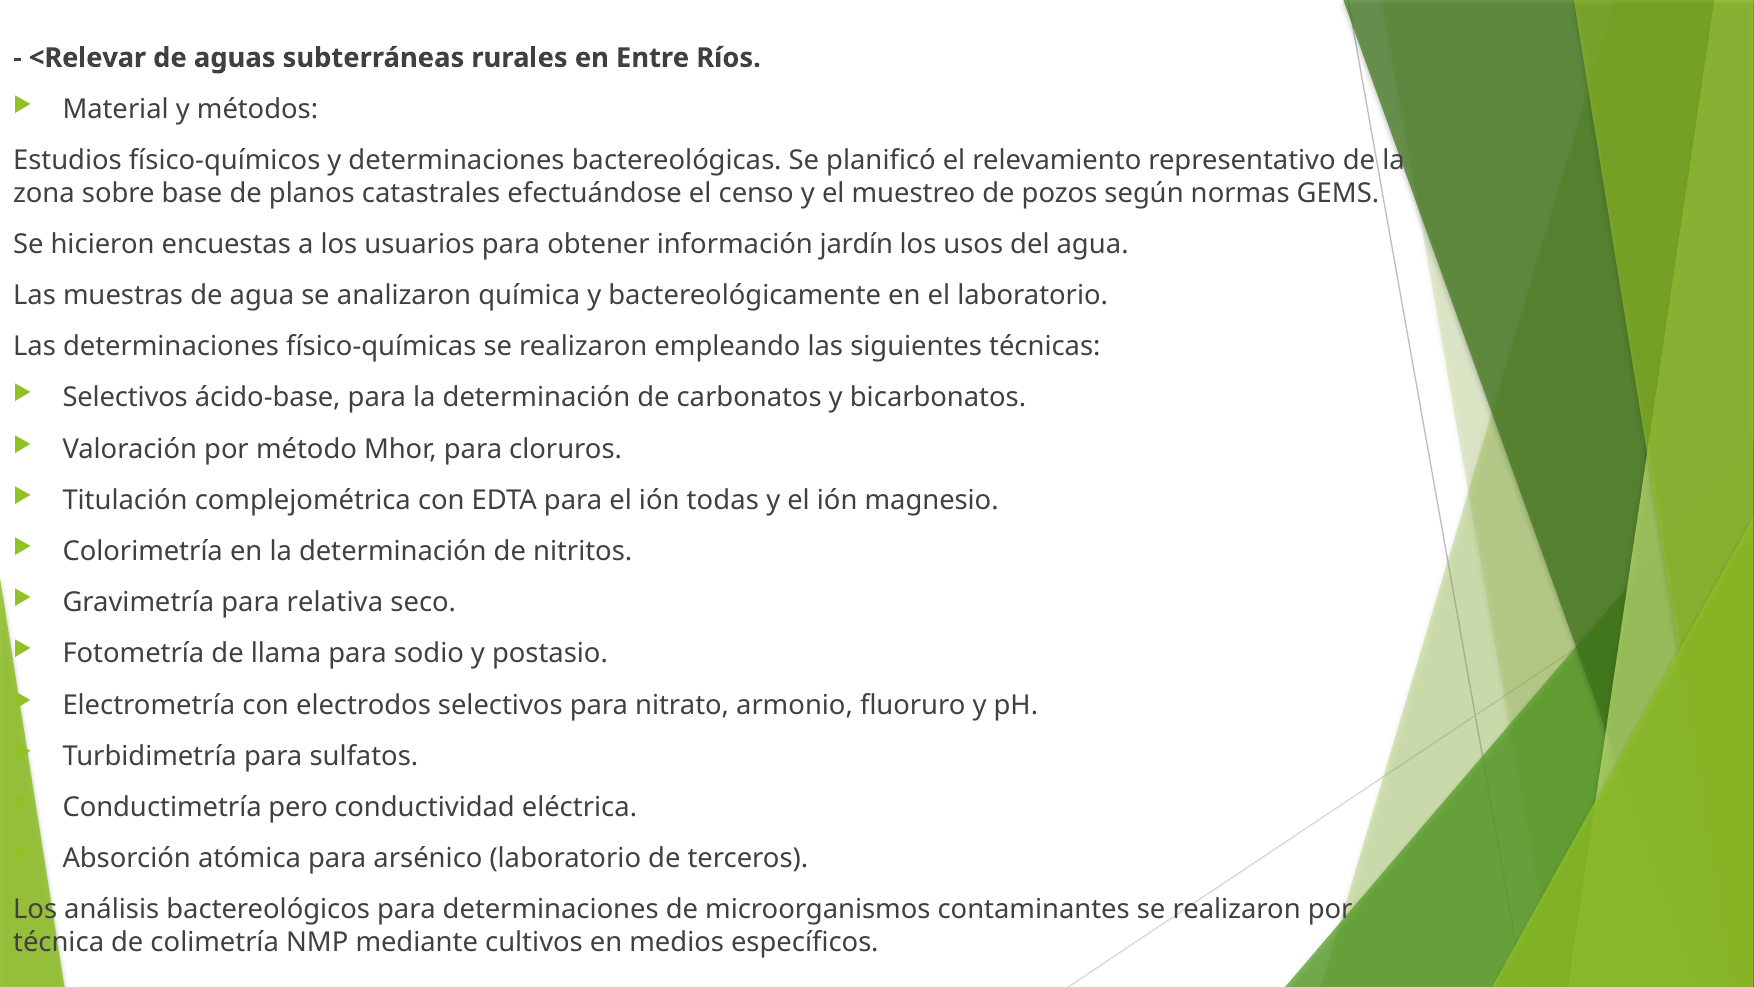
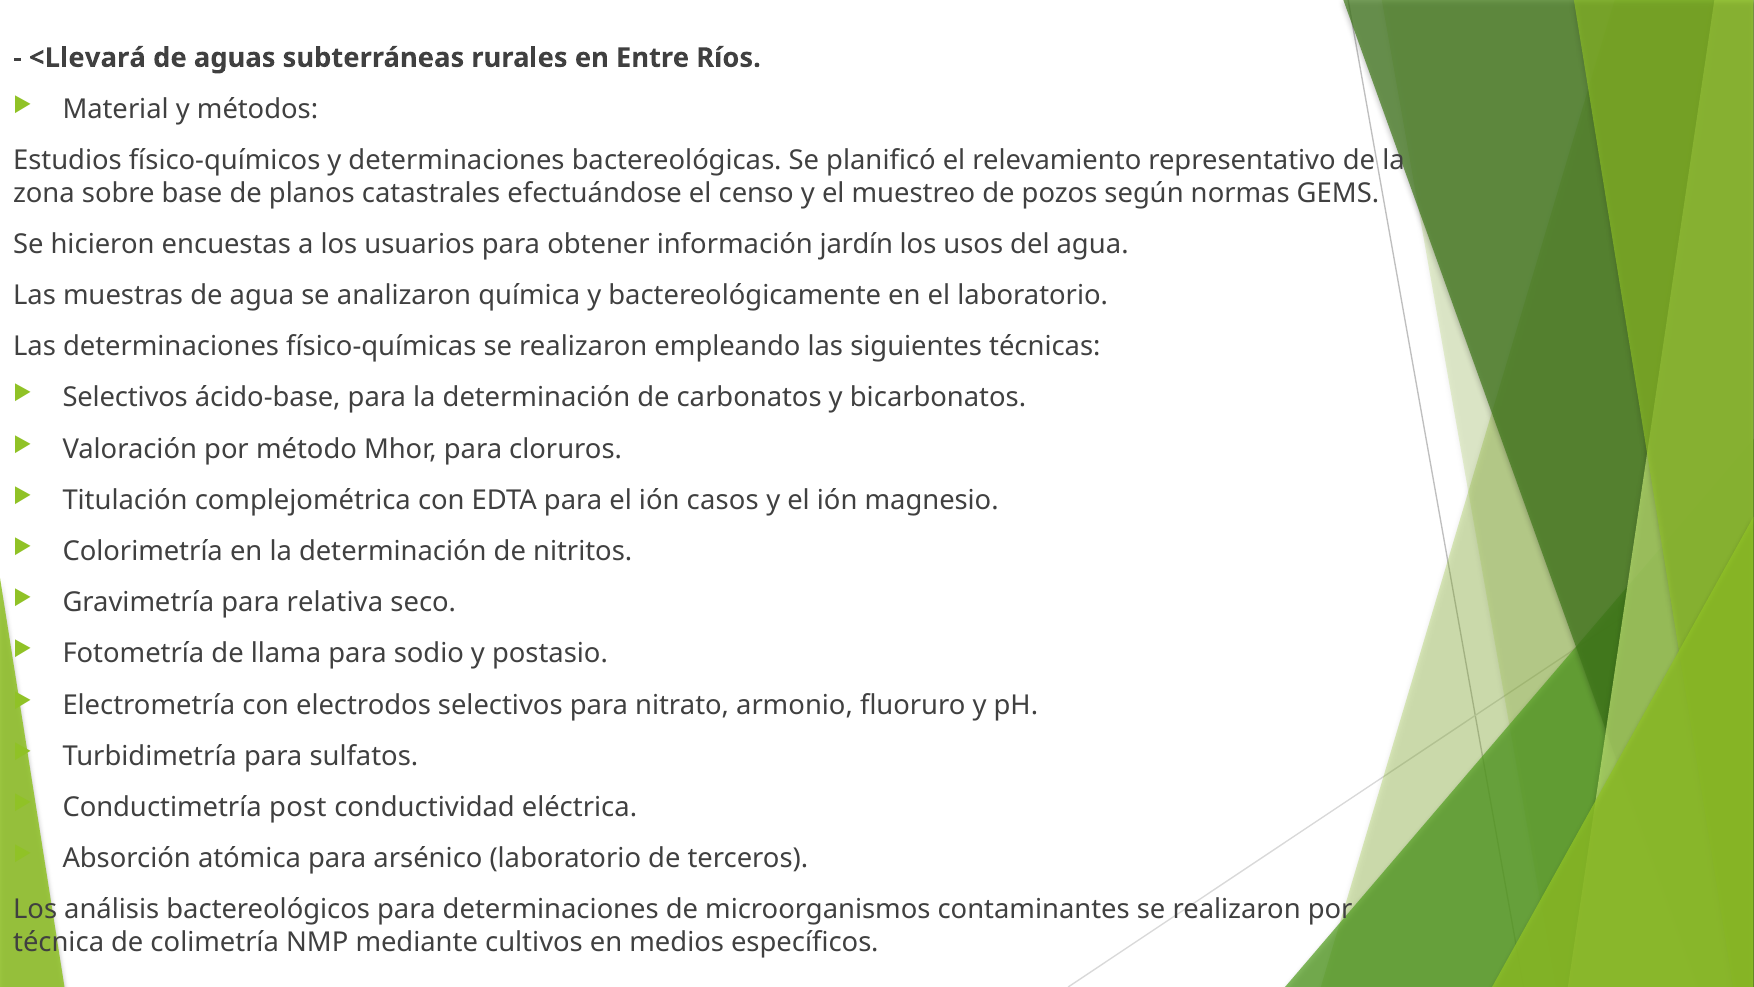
<Relevar: <Relevar -> <Llevará (87, 58)
todas: todas -> casos (723, 500)
pero: pero -> post (298, 807)
